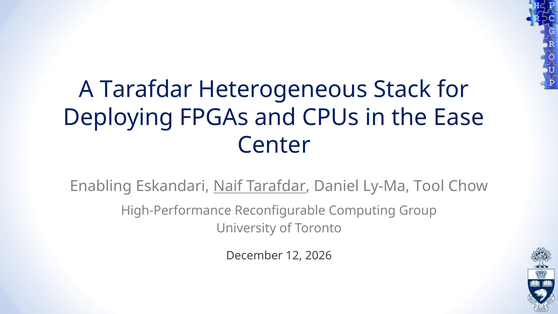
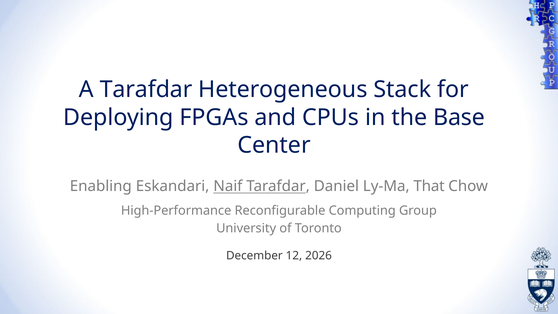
Ease: Ease -> Base (459, 117)
Tool: Tool -> That (429, 186)
